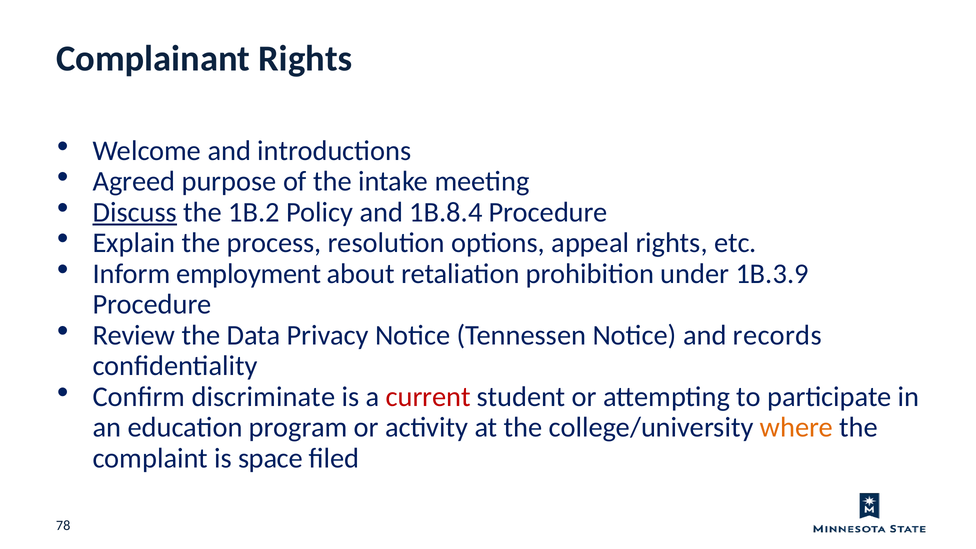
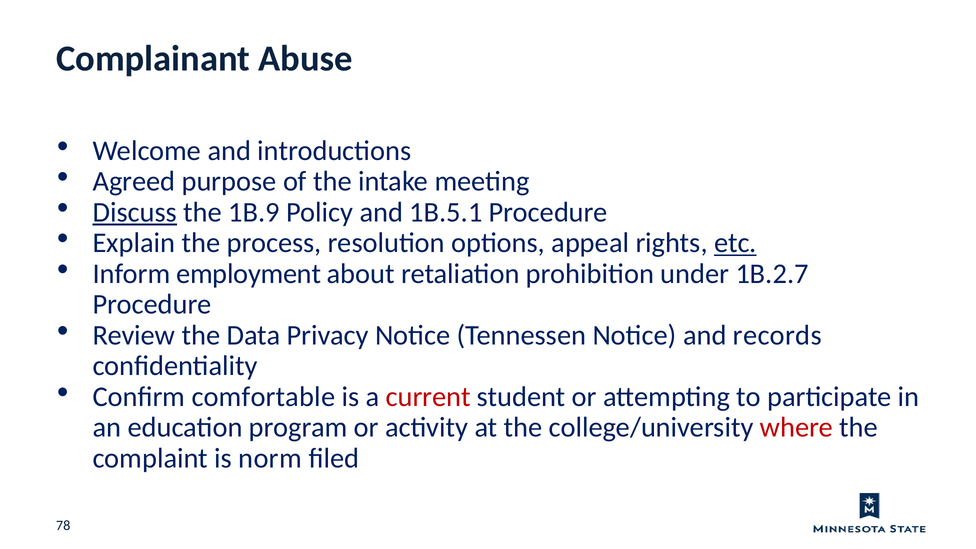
Complainant Rights: Rights -> Abuse (305, 59)
1B.2: 1B.2 -> 1B.9 (254, 212)
1B.8.4: 1B.8.4 -> 1B.5.1 (446, 212)
etc underline: none -> present (735, 243)
1B.3.9: 1B.3.9 -> 1B.2.7 (772, 274)
discriminate: discriminate -> comfortable (263, 397)
where colour: orange -> red (796, 428)
space: space -> norm (270, 458)
